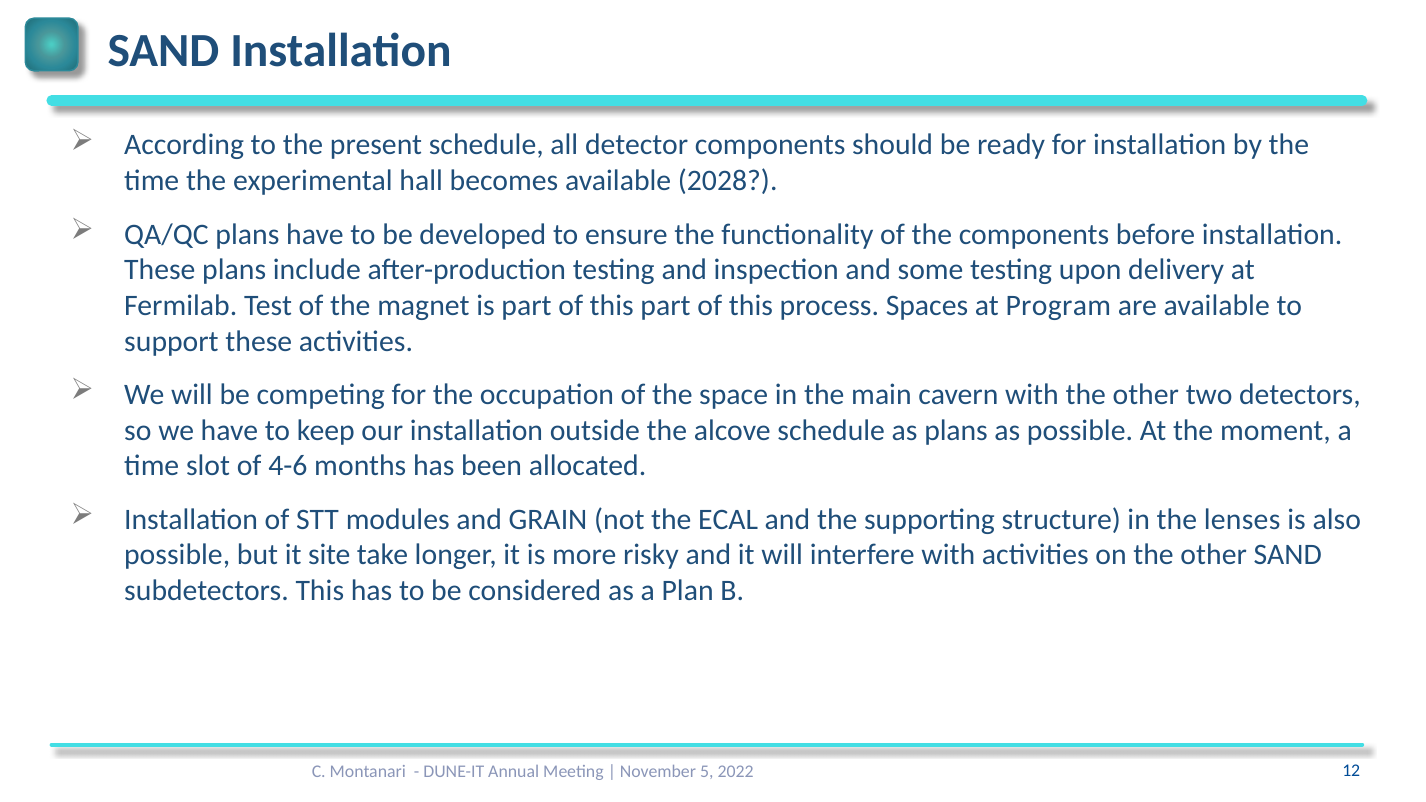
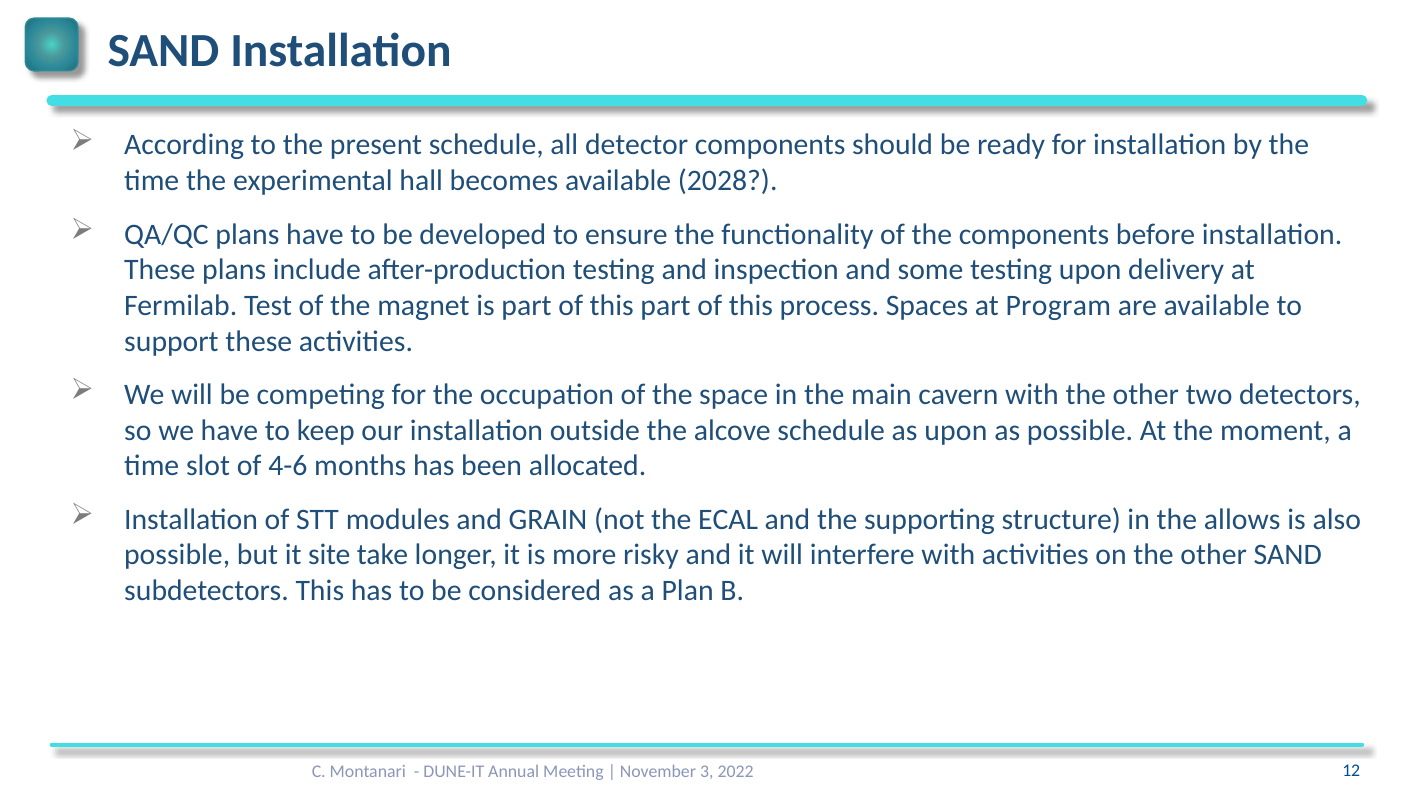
as plans: plans -> upon (956, 430)
lenses: lenses -> allows (1242, 520)
5: 5 -> 3 (707, 772)
